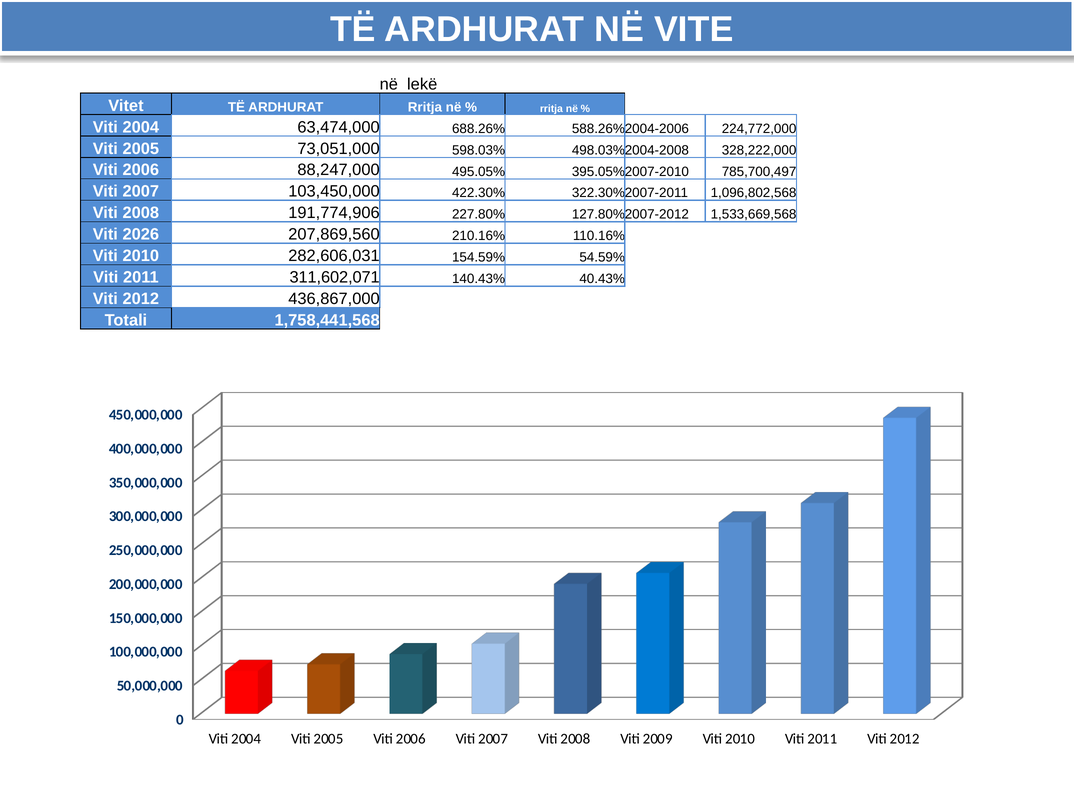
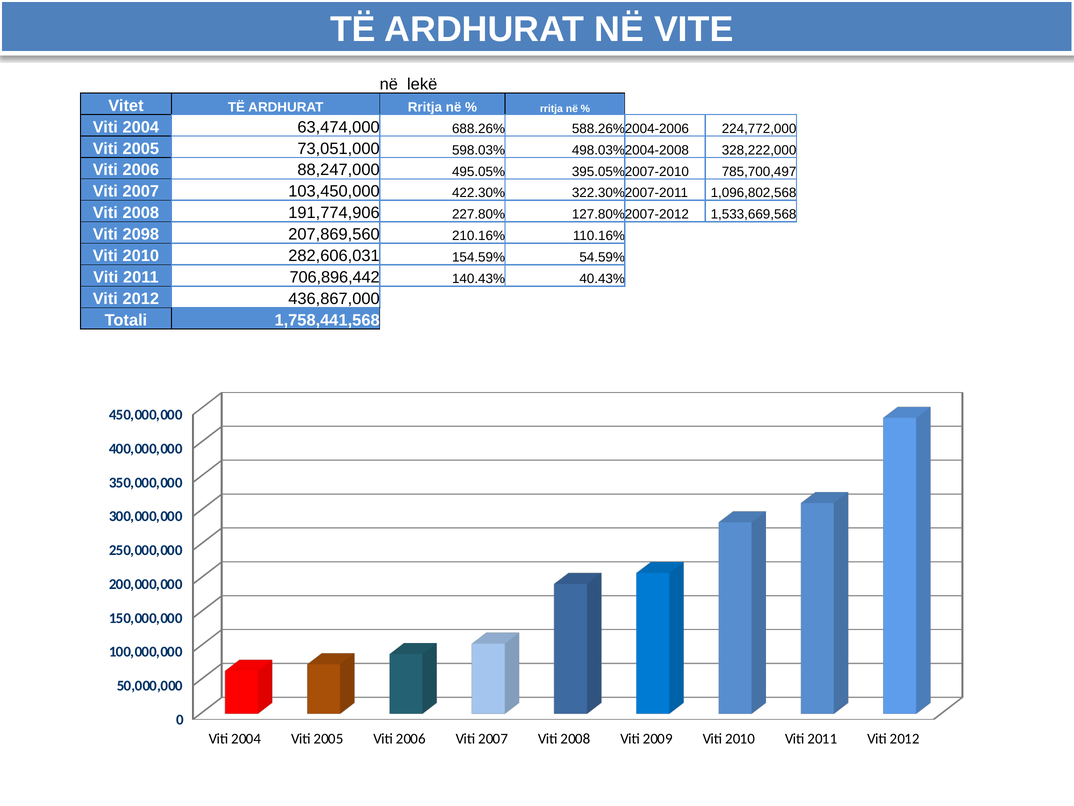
2026: 2026 -> 2098 (141, 234)
311,602,071: 311,602,071 -> 706,896,442 (335, 277)
